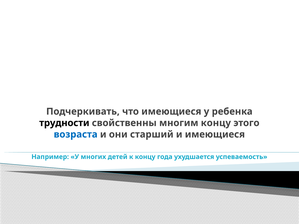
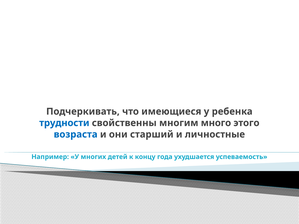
трудности colour: black -> blue (64, 123)
многим концу: концу -> много (216, 123)
и имеющиеся: имеющиеся -> личностные (215, 135)
